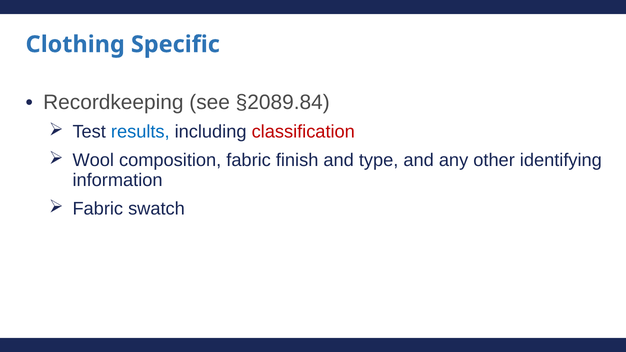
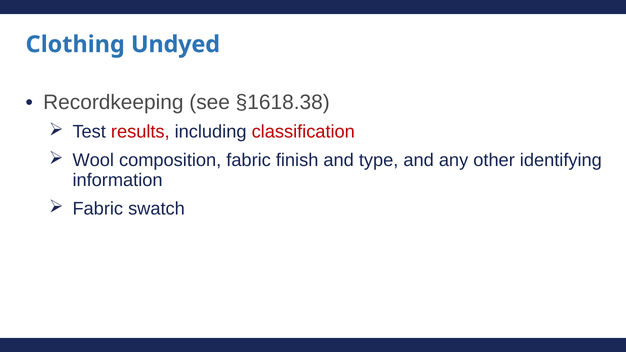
Specific: Specific -> Undyed (175, 44)
§2089.84: §2089.84 -> §1618.38 (283, 102)
results colour: blue -> red (140, 132)
